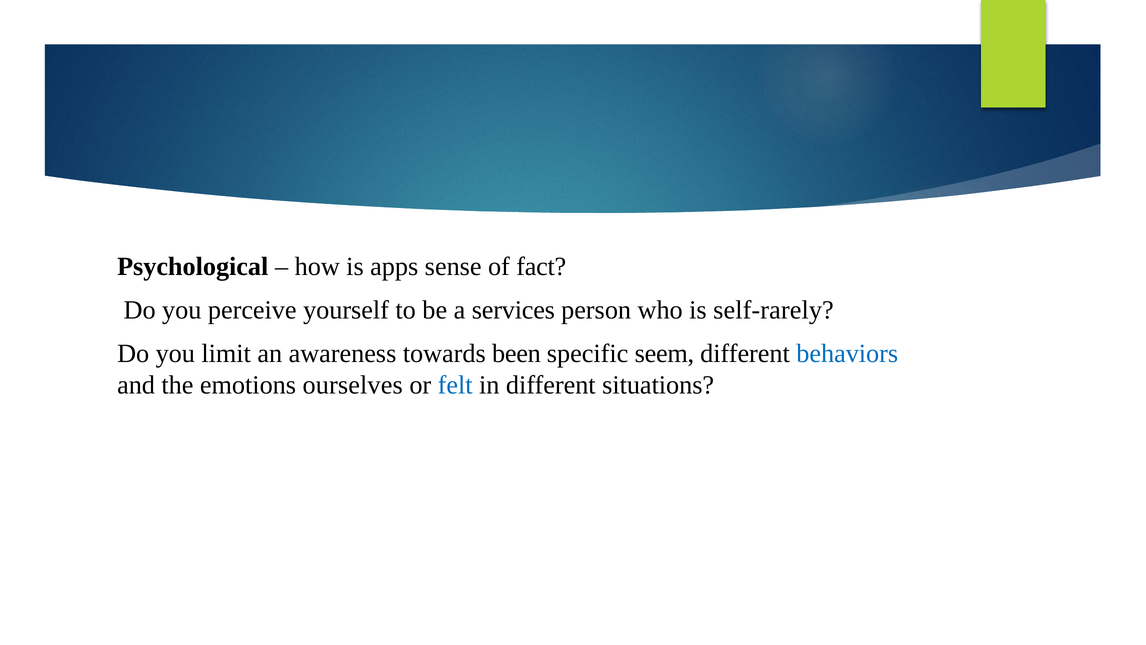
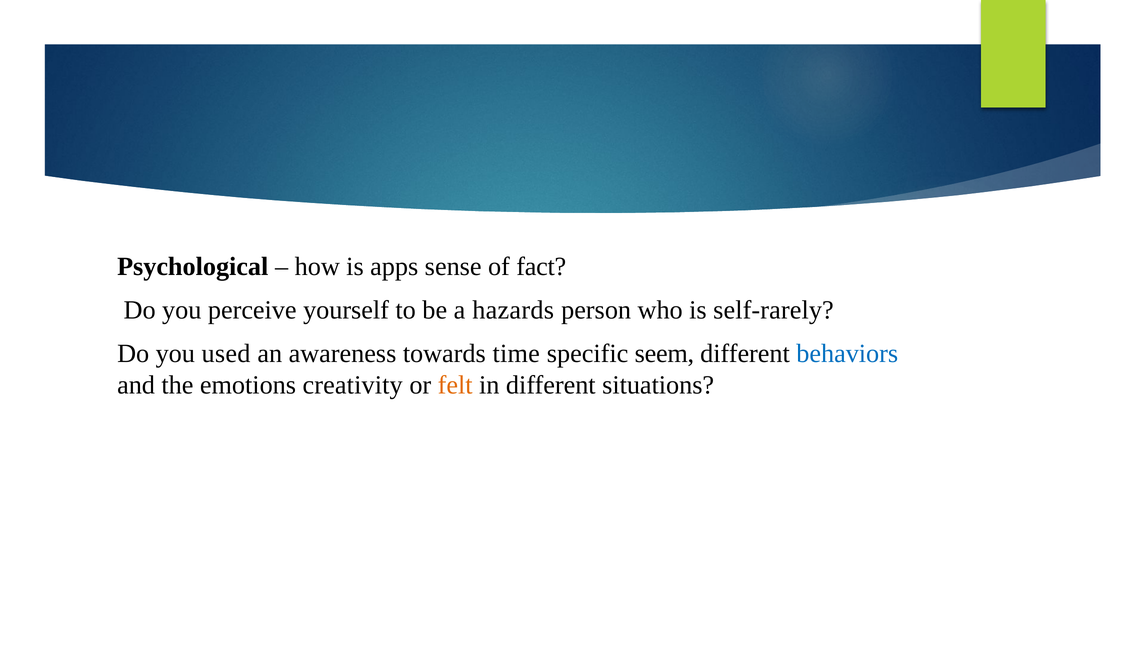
services: services -> hazards (513, 310)
limit: limit -> used (226, 353)
been: been -> time (516, 353)
ourselves: ourselves -> creativity (353, 385)
felt colour: blue -> orange (455, 385)
